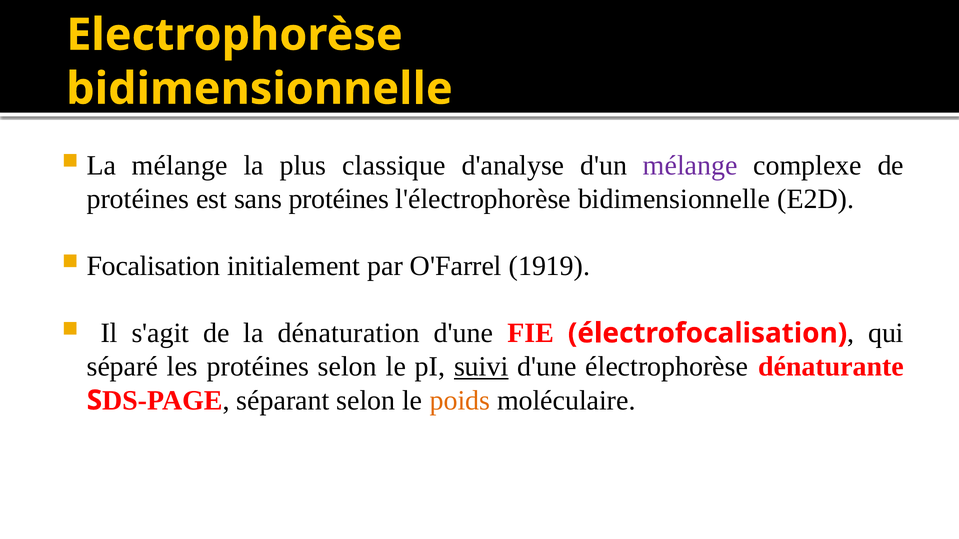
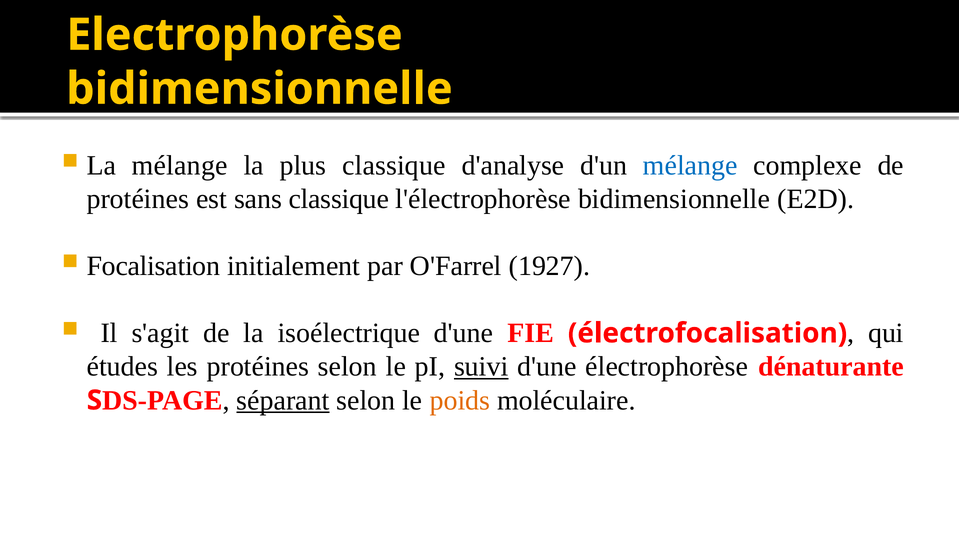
mélange colour: purple -> blue (690, 166)
sans protéines: protéines -> classique (339, 199)
1919: 1919 -> 1927 (549, 266)
dénaturation: dénaturation -> isoélectrique (349, 333)
séparé: séparé -> études (122, 367)
séparant underline: none -> present (283, 401)
